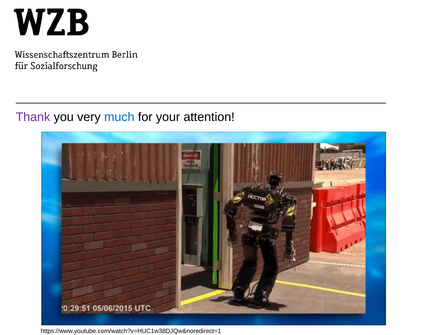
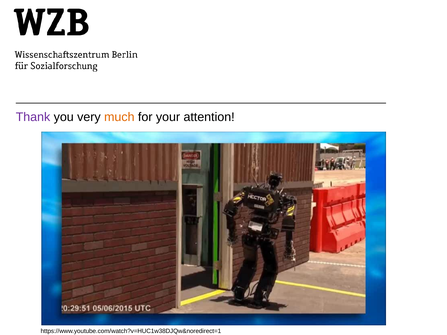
much colour: blue -> orange (119, 117)
